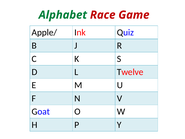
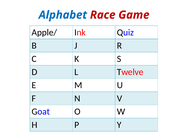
Alphabet colour: green -> blue (63, 15)
